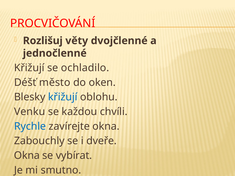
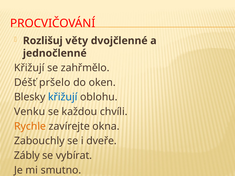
ochladilo: ochladilo -> zahřmělo (85, 68)
město: město -> pršelo (55, 83)
Rychle colour: blue -> orange (30, 126)
Okna: Okna -> Zábly (27, 156)
